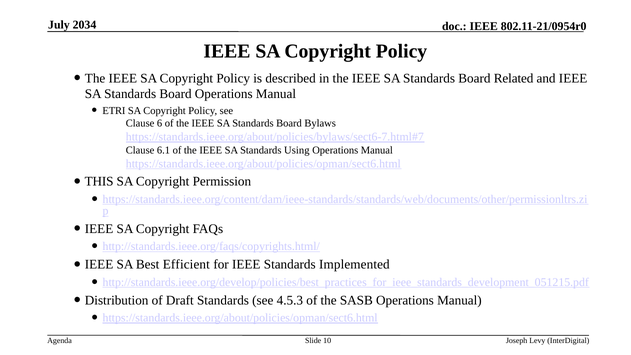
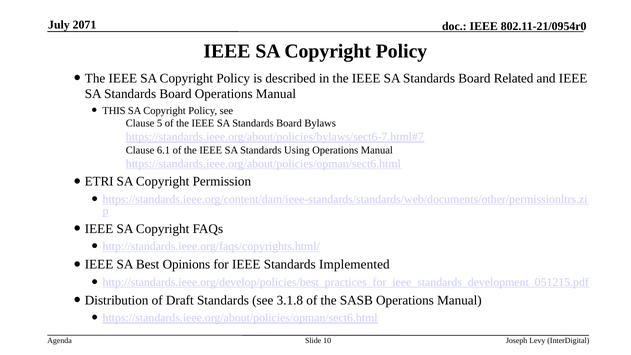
2034: 2034 -> 2071 (84, 25)
ETRI: ETRI -> THIS (114, 111)
6: 6 -> 5 (160, 123)
THIS: THIS -> ETRI (99, 182)
Efficient: Efficient -> Opinions (186, 265)
4.5.3: 4.5.3 -> 3.1.8 (290, 300)
